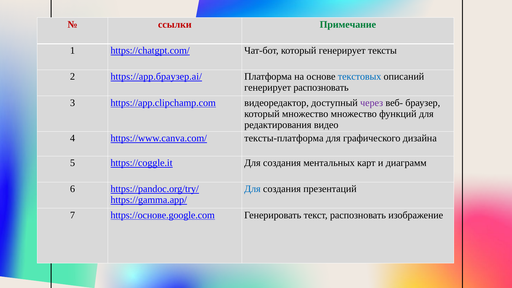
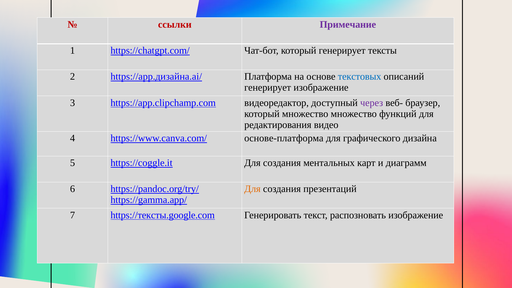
Примечание colour: green -> purple (348, 25)
https://app.браузер.ai/: https://app.браузер.ai/ -> https://app.дизайнa.ai/ (156, 77)
генерирует распозновать: распозновать -> изображение (321, 88)
тексты-платформа: тексты-платформа -> основе-платформа (284, 138)
Для colour: blue -> orange (252, 189)
https://основе.google.com: https://основе.google.com -> https://тексты.google.com (163, 215)
